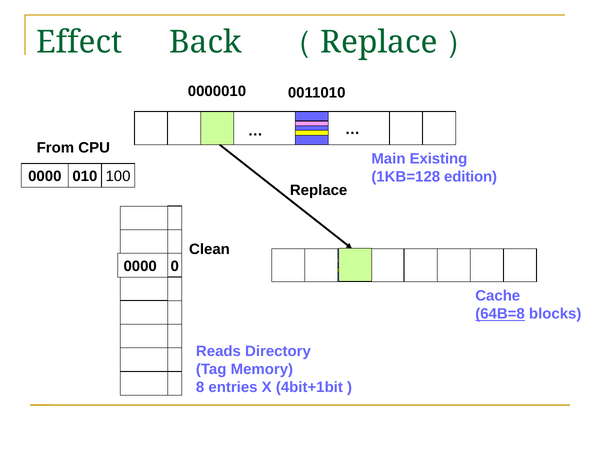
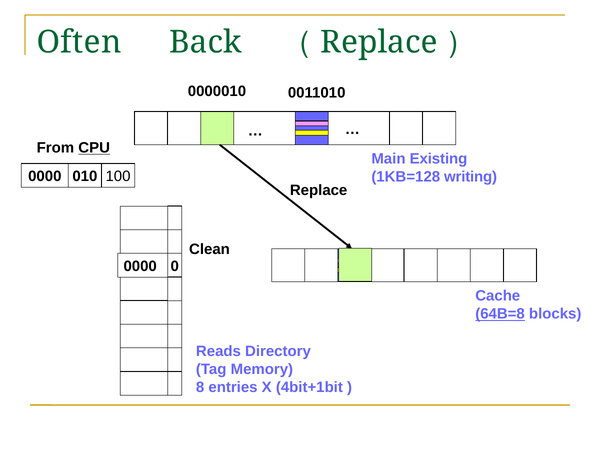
Effect: Effect -> Often (79, 42)
CPU underline: none -> present (94, 148)
edition: edition -> writing (471, 177)
